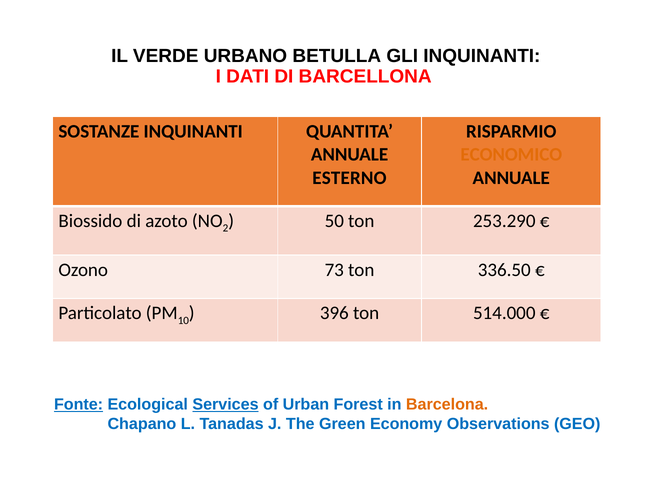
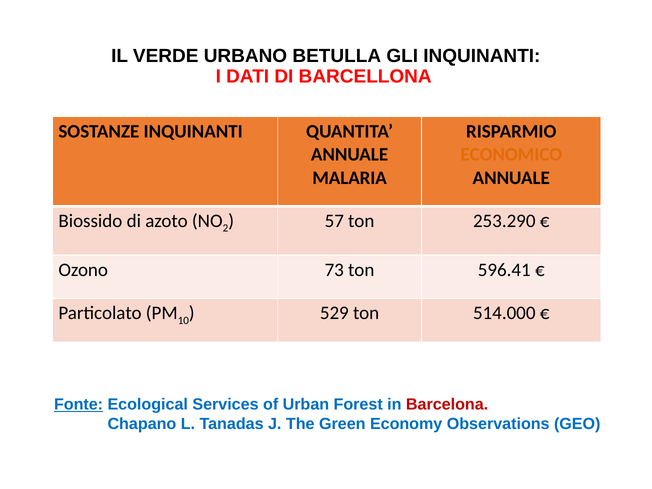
ESTERNO: ESTERNO -> MALARIA (350, 178)
50: 50 -> 57 (334, 221)
336.50: 336.50 -> 596.41 (504, 270)
396: 396 -> 529 (334, 313)
Services underline: present -> none (226, 405)
Barcelona colour: orange -> red (447, 405)
